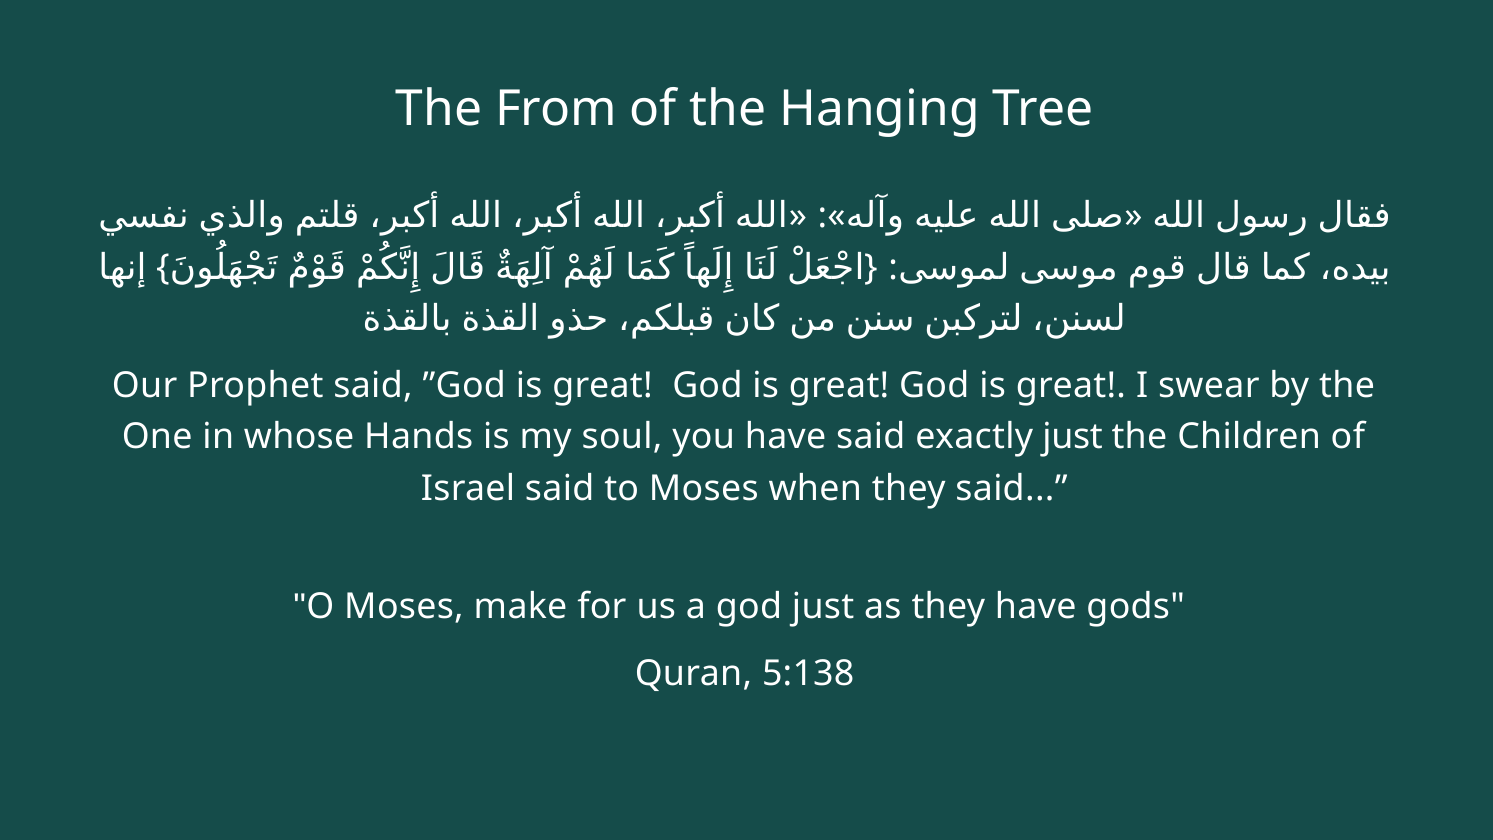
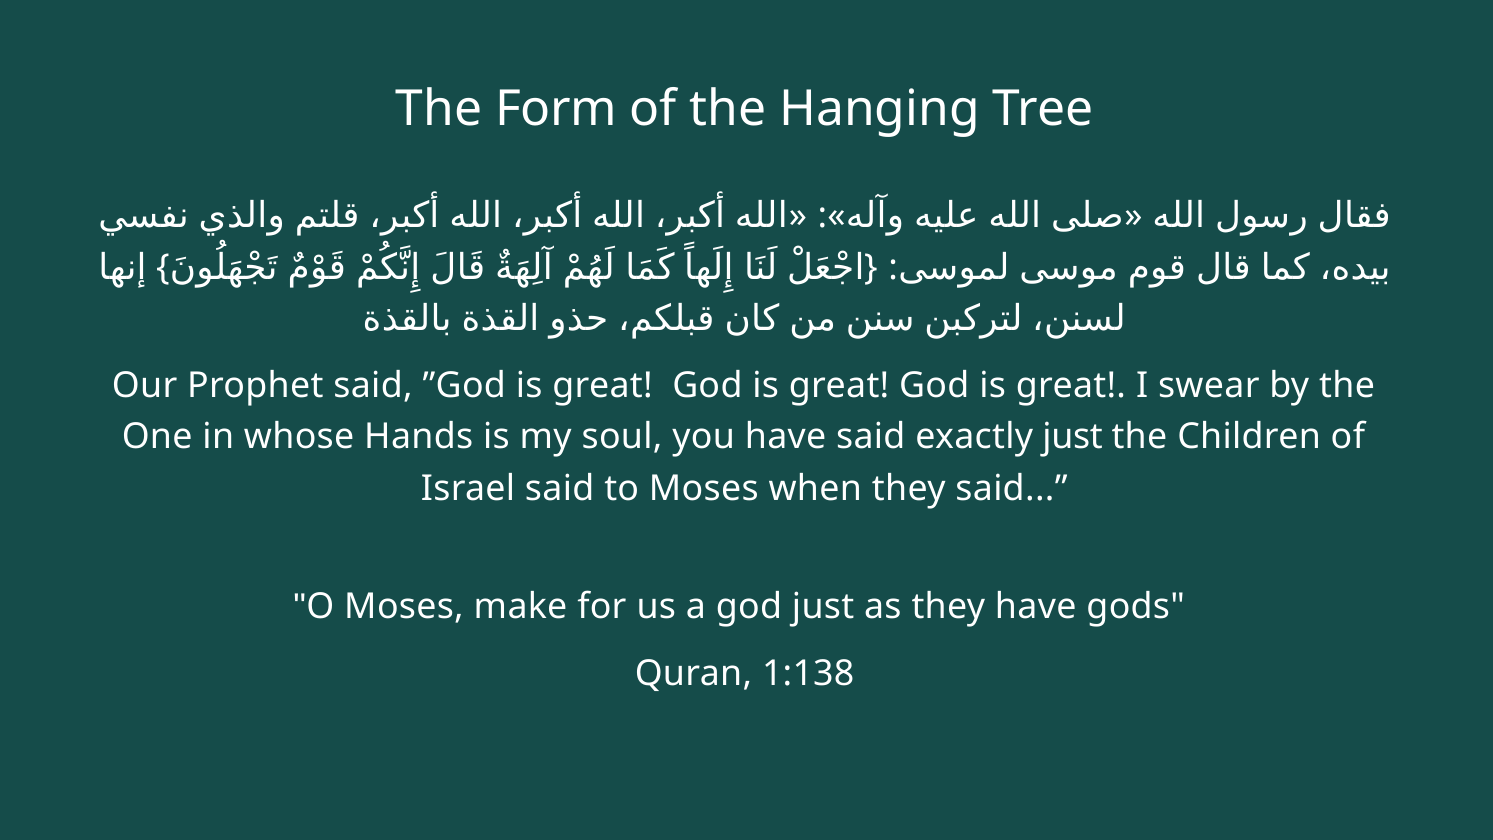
From: From -> Form (556, 109)
5:138: 5:138 -> 1:138 (808, 674)
